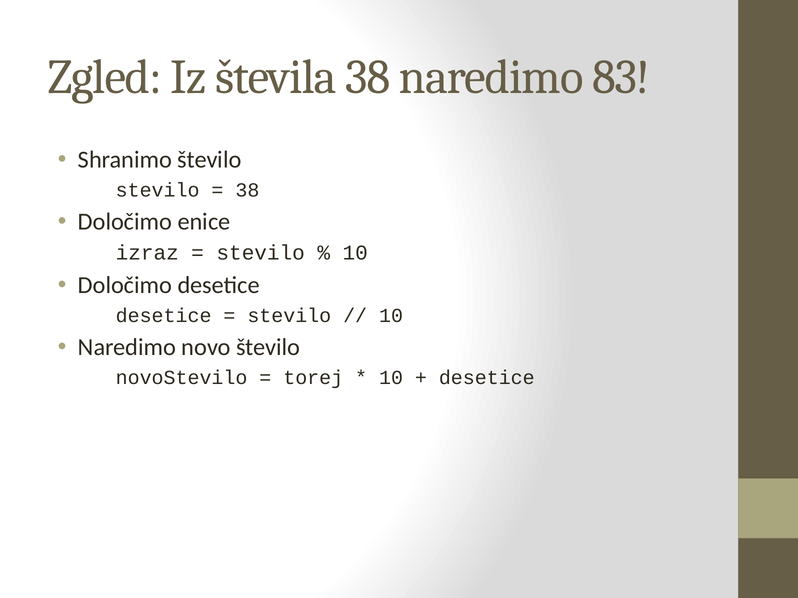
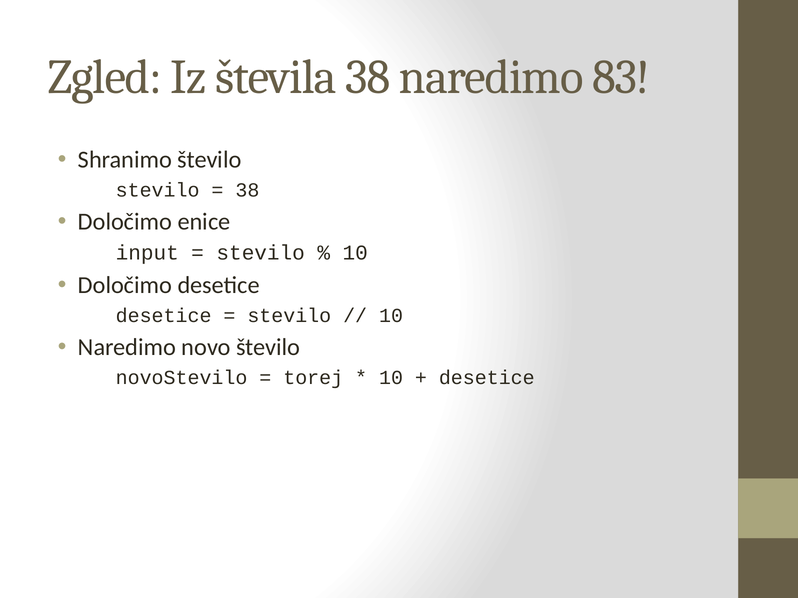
izraz: izraz -> input (147, 253)
